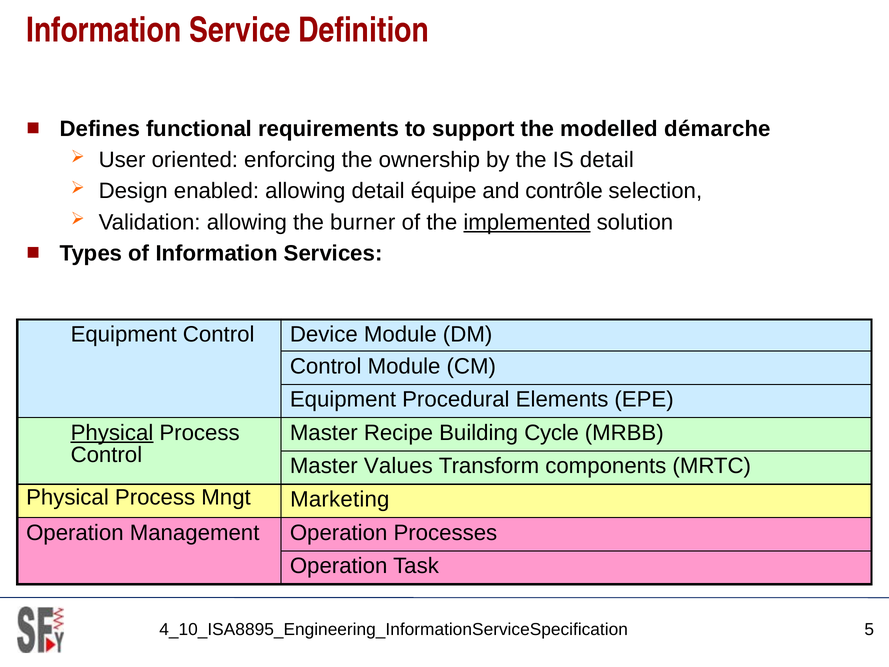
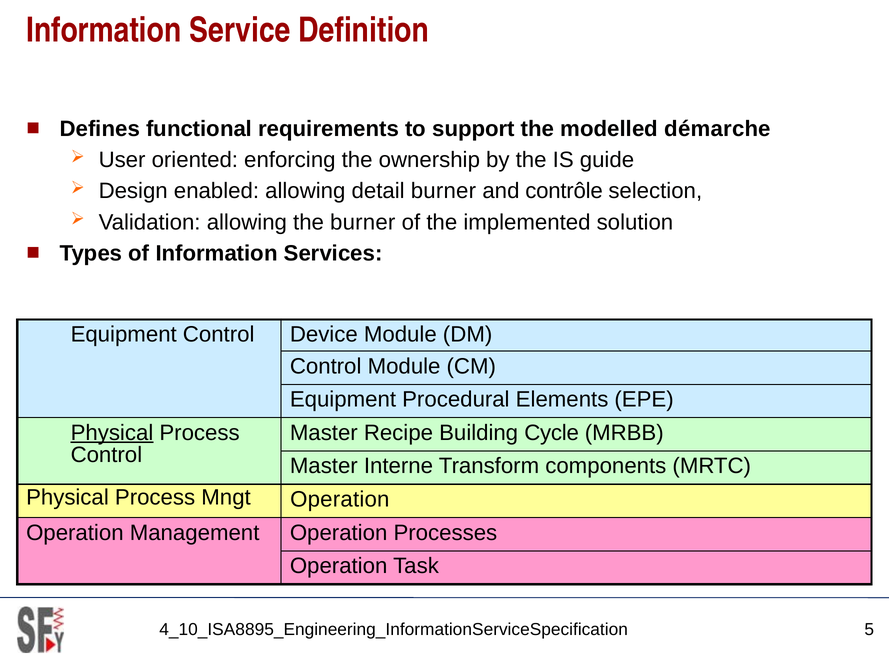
IS detail: detail -> guide (607, 160)
detail équipe: équipe -> burner (443, 191)
implemented underline: present -> none (527, 222)
Values: Values -> Interne (398, 466)
Mngt Marketing: Marketing -> Operation (340, 499)
